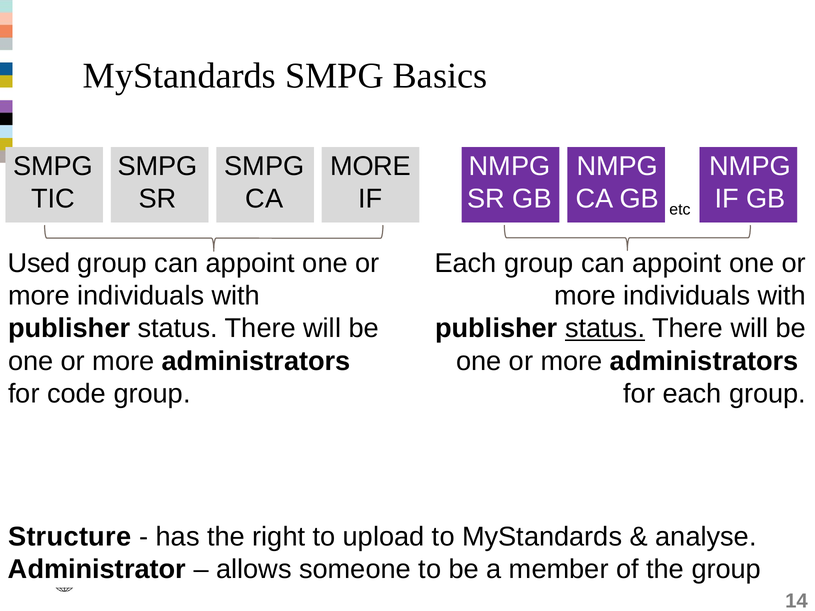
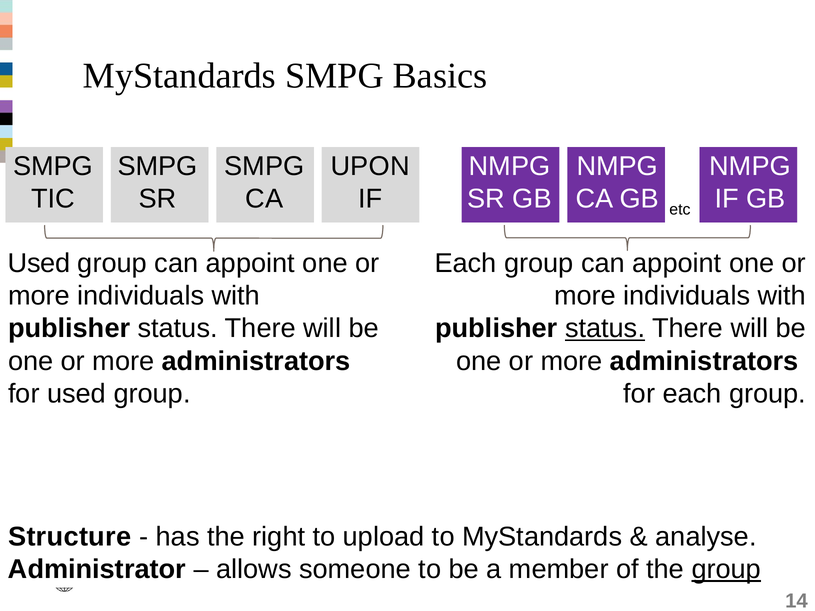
MORE: MORE -> UPON (370, 166)
for code: code -> used (77, 394)
group underline: none -> present (726, 569)
